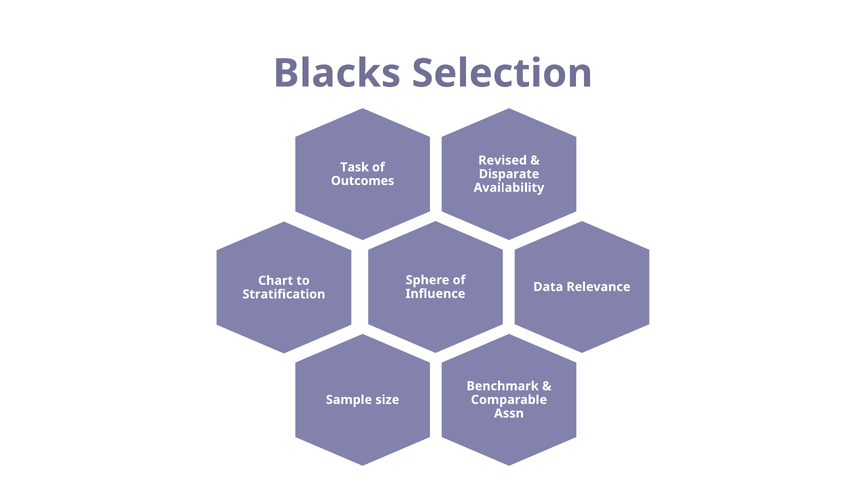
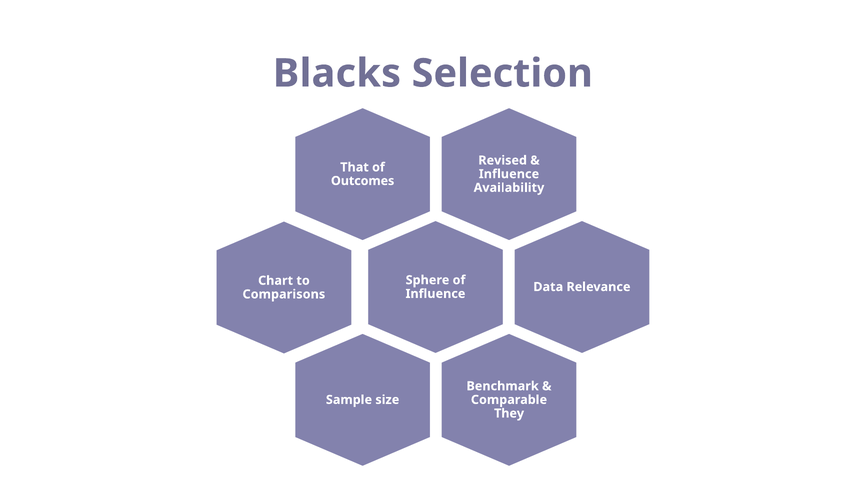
Task: Task -> That (355, 167)
Disparate: Disparate -> Influence (509, 174)
Stratification: Stratification -> Comparisons (284, 294)
Assn: Assn -> They (509, 414)
